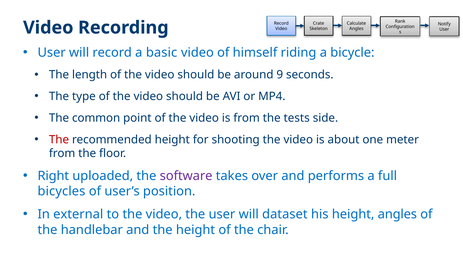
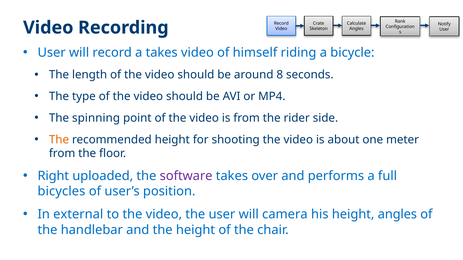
a basic: basic -> takes (162, 53)
9: 9 -> 8 (280, 75)
common: common -> spinning (96, 118)
tests: tests -> rider (297, 118)
The colour: red -> orange (59, 140)
dataset: dataset -> camera (285, 215)
